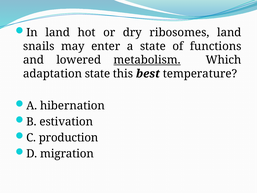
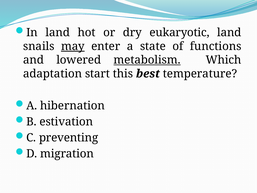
ribosomes: ribosomes -> eukaryotic (179, 32)
may underline: none -> present (73, 46)
adaptation state: state -> start (97, 74)
production: production -> preventing (69, 138)
